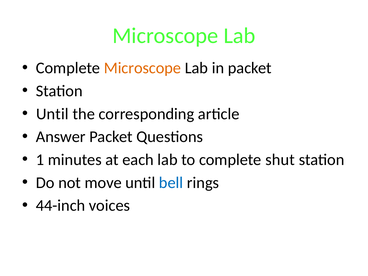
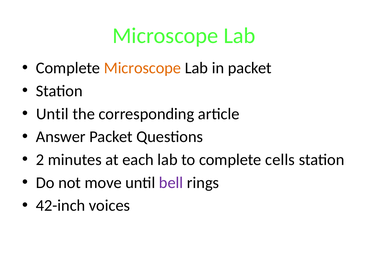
1: 1 -> 2 (40, 160)
shut: shut -> cells (280, 160)
bell colour: blue -> purple (171, 183)
44-inch: 44-inch -> 42-inch (61, 206)
